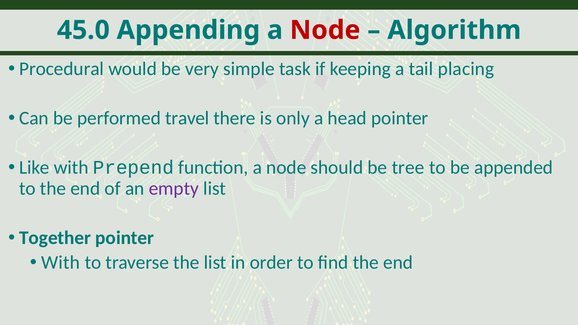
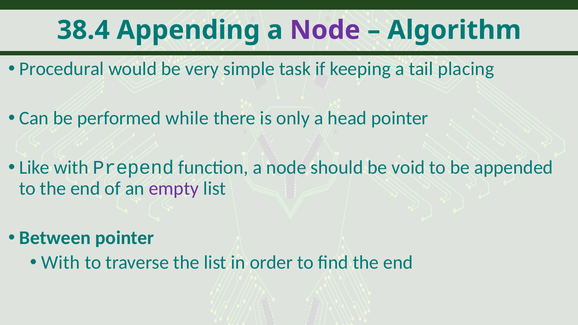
45.0: 45.0 -> 38.4 (83, 30)
Node colour: red -> purple (325, 30)
travel: travel -> while (187, 118)
tree: tree -> void (408, 168)
Together: Together -> Between (55, 238)
